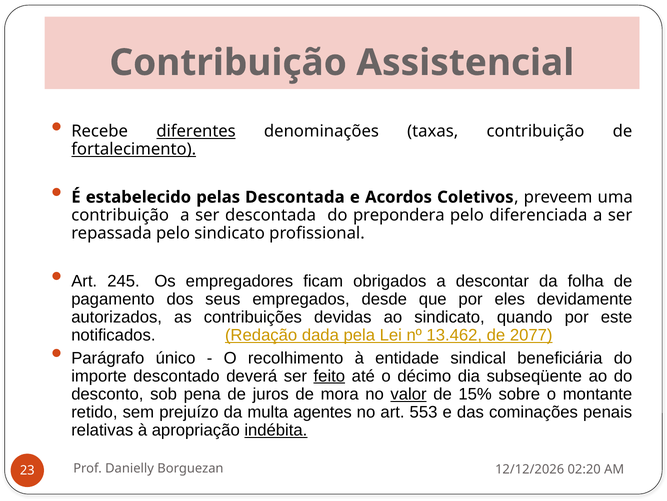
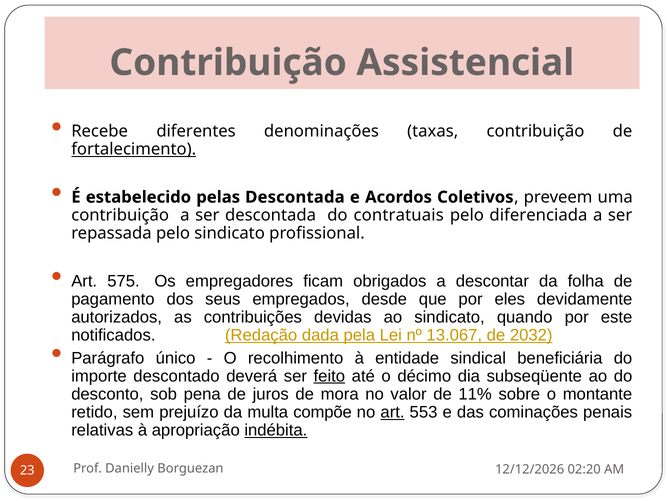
diferentes underline: present -> none (196, 131)
prepondera: prepondera -> contratuais (399, 215)
245: 245 -> 575 (123, 281)
13.462: 13.462 -> 13.067 (454, 335)
2077: 2077 -> 2032 (531, 335)
valor underline: present -> none (409, 394)
15%: 15% -> 11% (475, 394)
agentes: agentes -> compõe (323, 412)
art underline: none -> present (393, 412)
